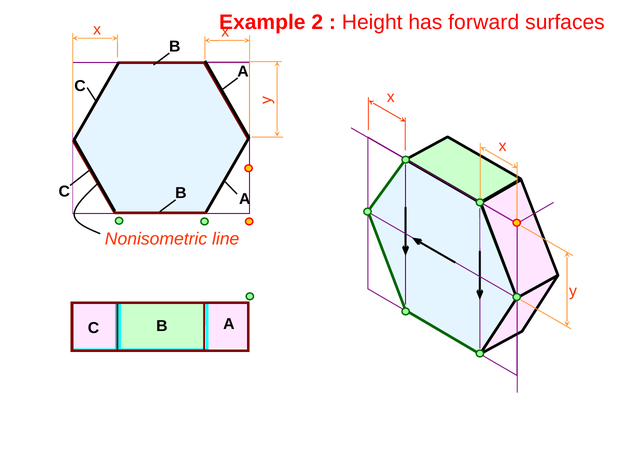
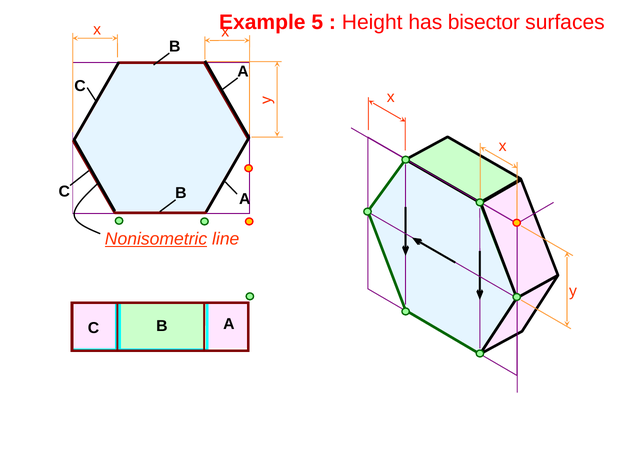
2: 2 -> 5 (317, 22)
forward: forward -> bisector (484, 22)
Nonisometric underline: none -> present (156, 239)
